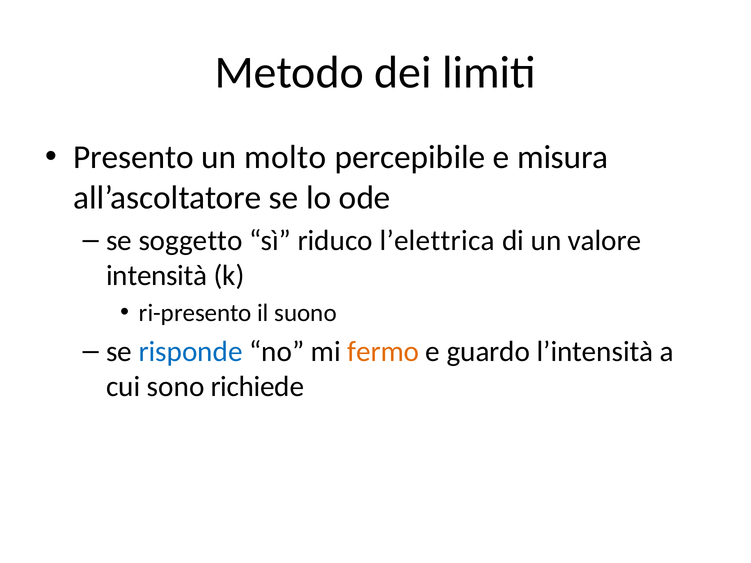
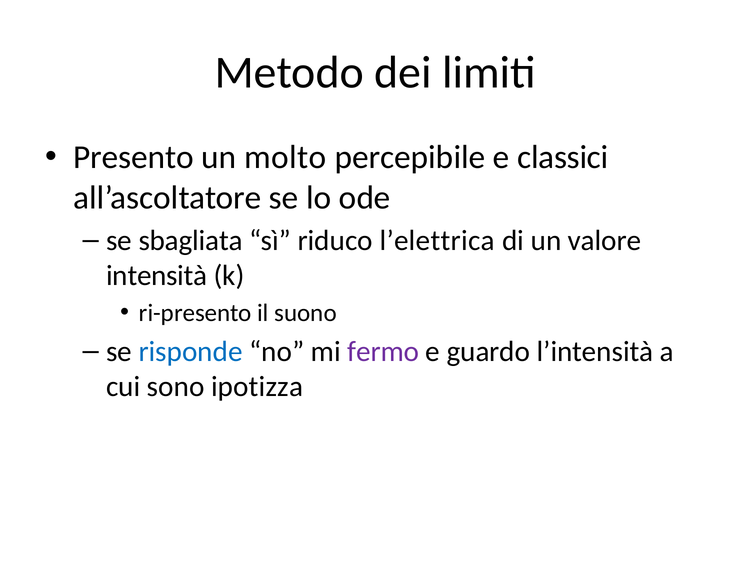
misura: misura -> classici (563, 158)
soggetto: soggetto -> sbagliata (191, 241)
fermo colour: orange -> purple (383, 352)
richiede: richiede -> ipotizza (257, 387)
